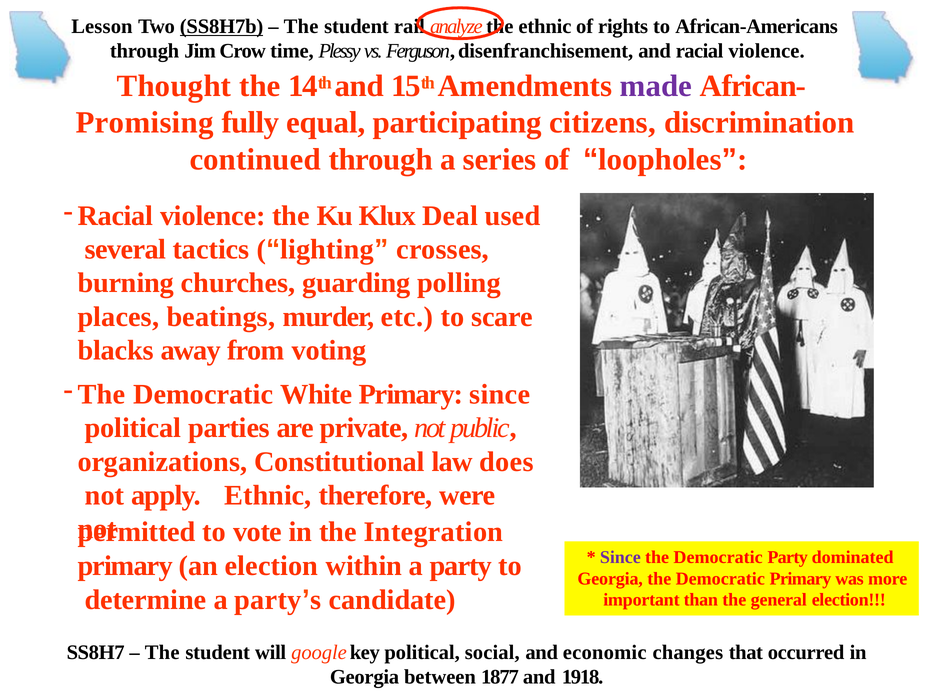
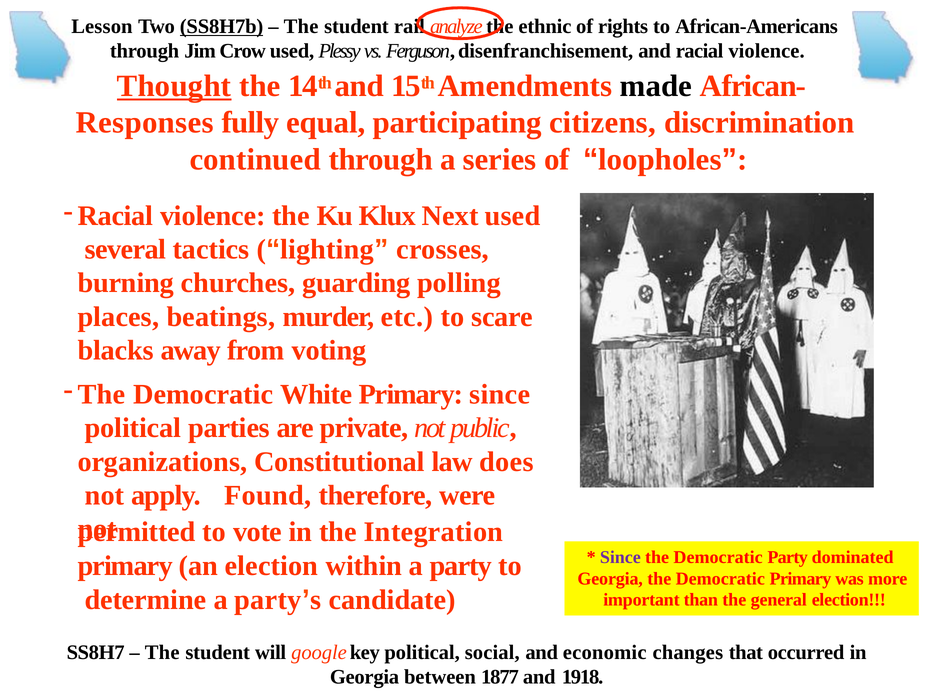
Crow time: time -> used (292, 51)
Thought underline: none -> present (174, 86)
made colour: purple -> black (656, 86)
Promising: Promising -> Responses (145, 123)
Deal: Deal -> Next (450, 216)
apply Ethnic: Ethnic -> Found (268, 495)
